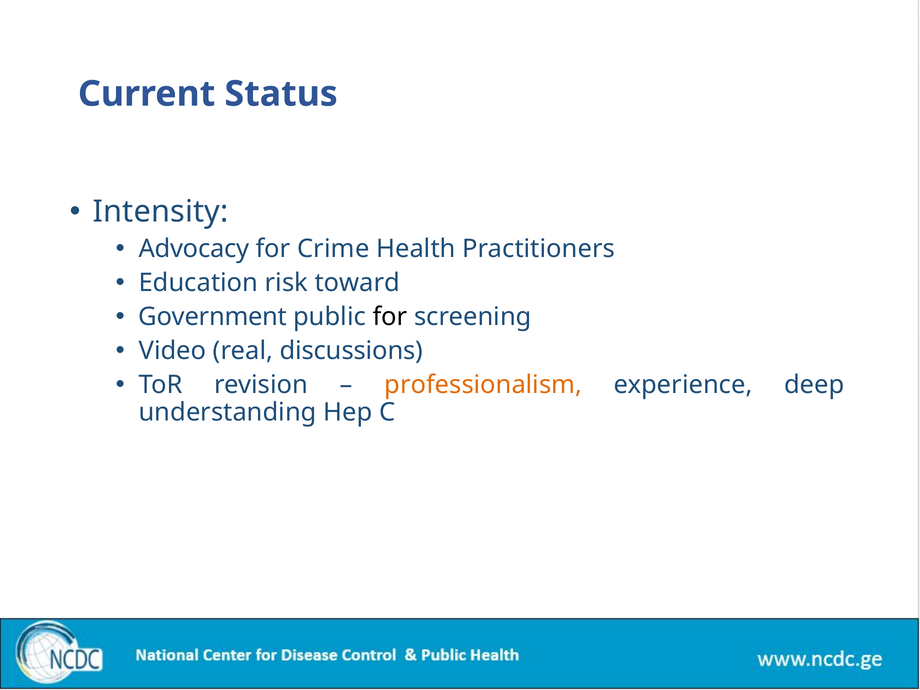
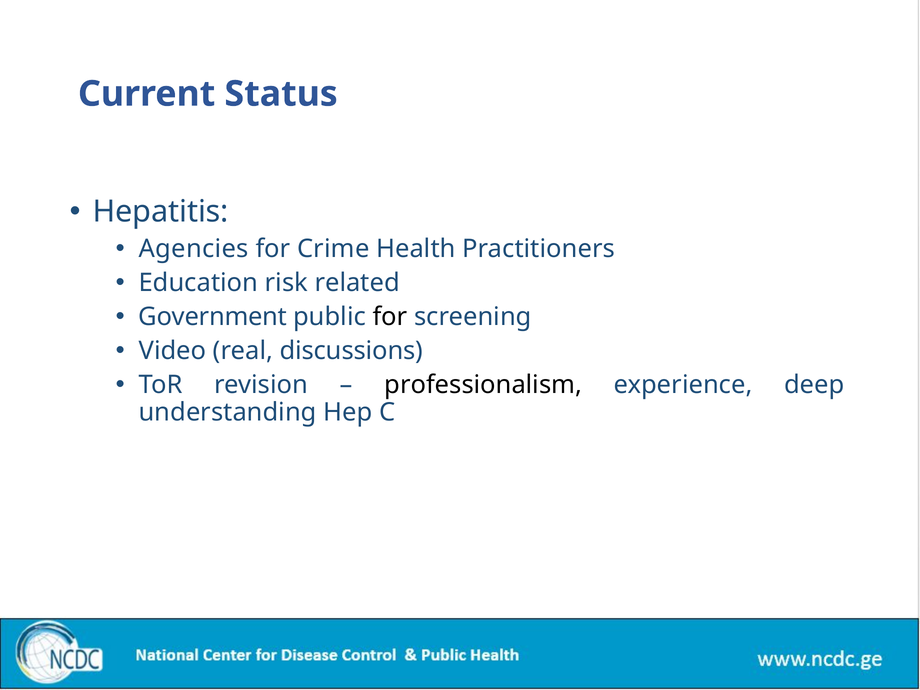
Intensity: Intensity -> Hepatitis (161, 212)
Advocacy: Advocacy -> Agencies (194, 249)
toward: toward -> related (357, 283)
professionalism colour: orange -> black (483, 385)
